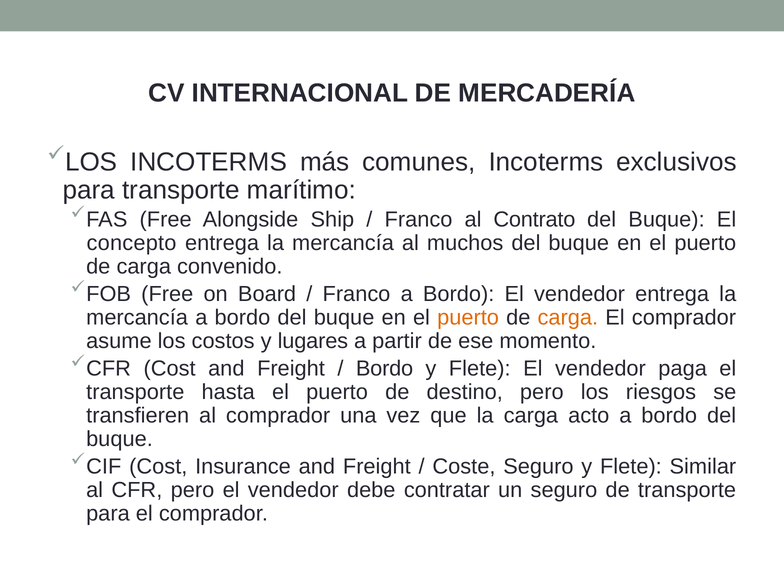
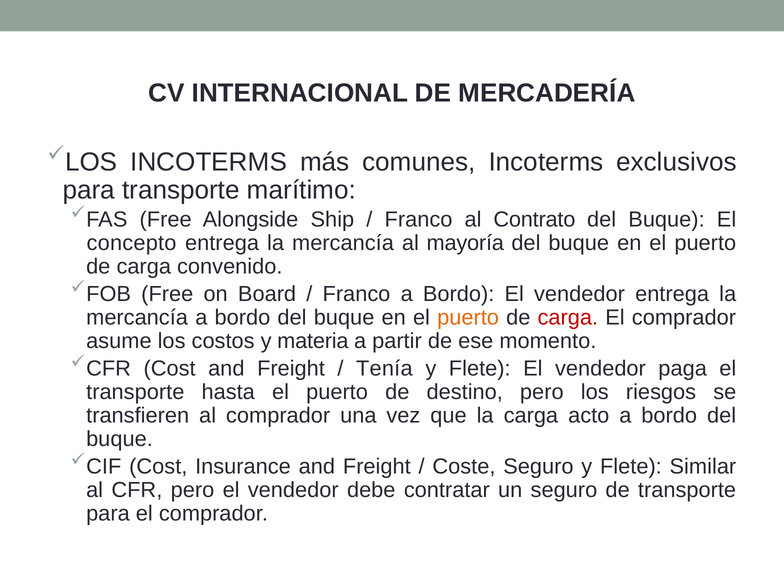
muchos: muchos -> mayoría (465, 243)
carga colour: orange -> red (568, 317)
lugares: lugares -> materia (313, 341)
Bordo: Bordo -> Tenía (384, 368)
